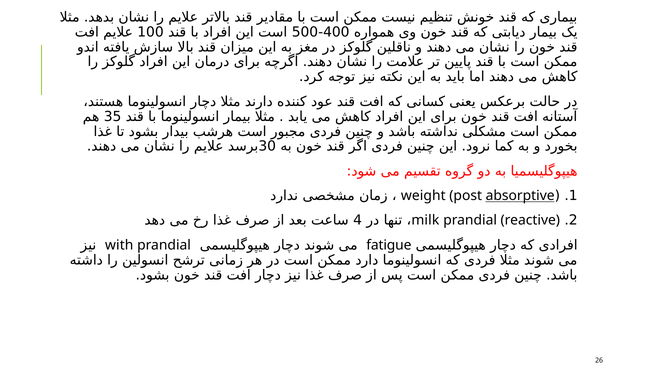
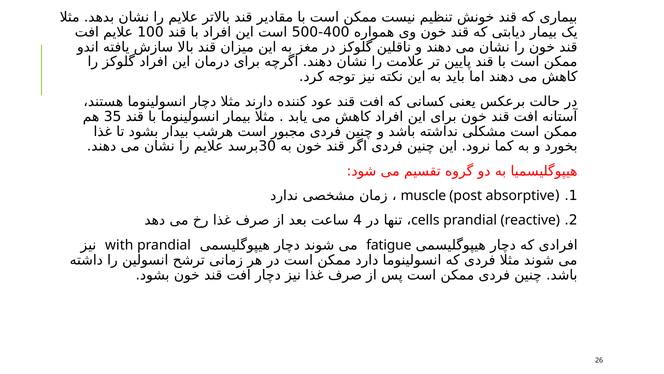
weight: weight -> muscle (423, 195)
absorptive underline: present -> none (520, 195)
milk: milk -> cells (425, 220)
